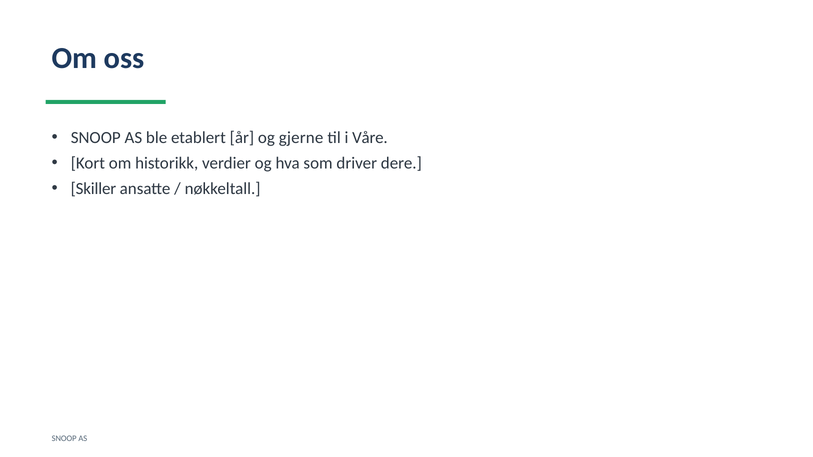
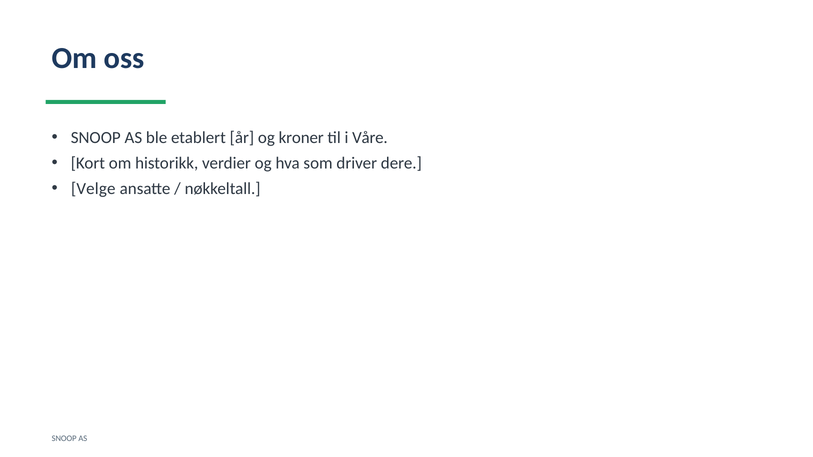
gjerne: gjerne -> kroner (301, 138)
Skiller: Skiller -> Velge (93, 189)
